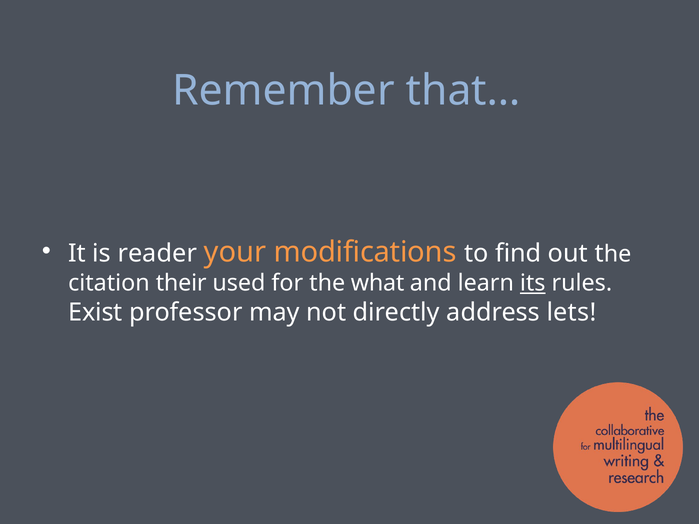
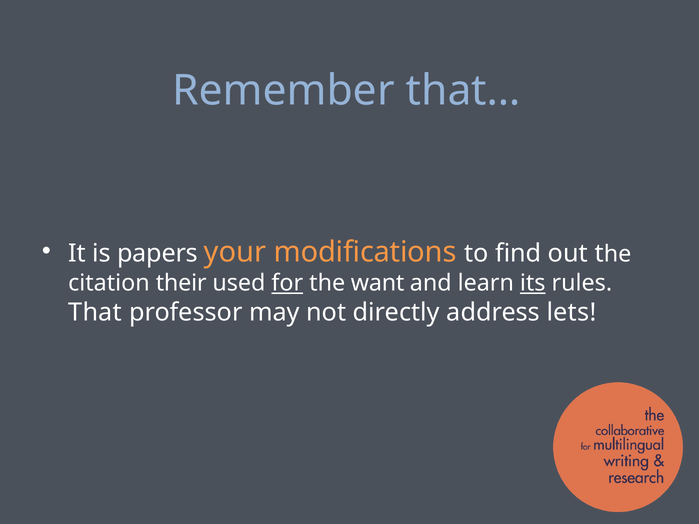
reader: reader -> papers (157, 254)
for underline: none -> present (287, 283)
what: what -> want (378, 283)
Exist: Exist -> That (95, 313)
